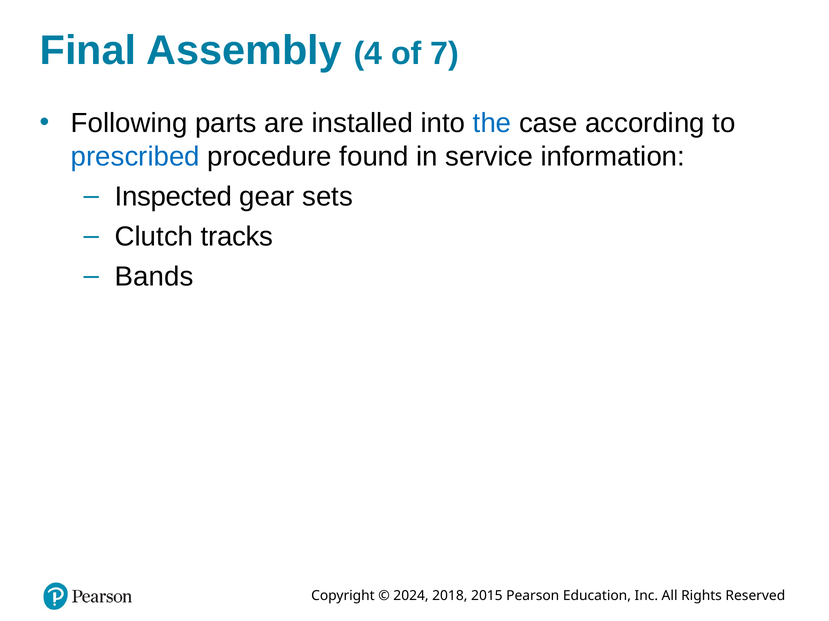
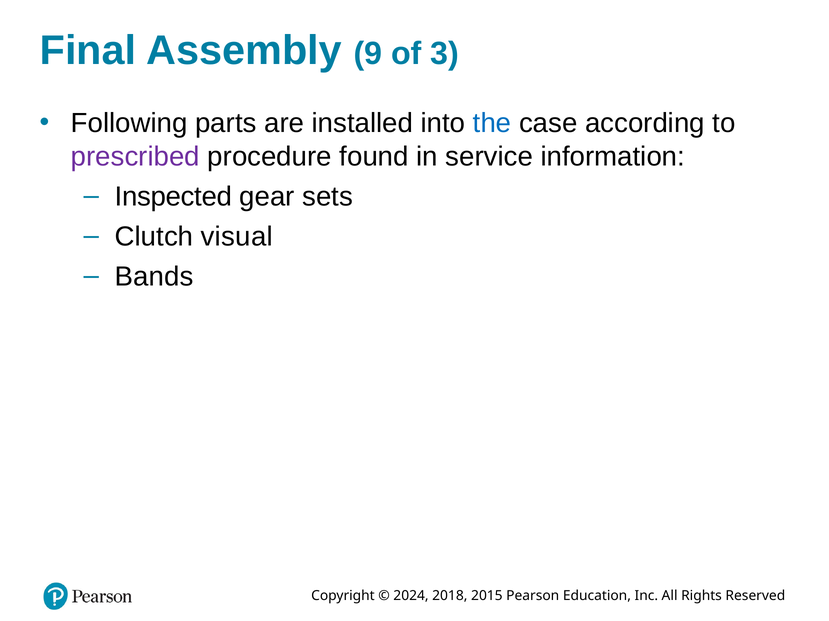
4: 4 -> 9 (368, 54)
7: 7 -> 3 (445, 54)
prescribed colour: blue -> purple (135, 157)
tracks: tracks -> visual (237, 237)
